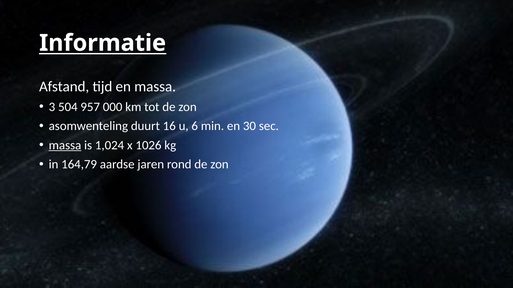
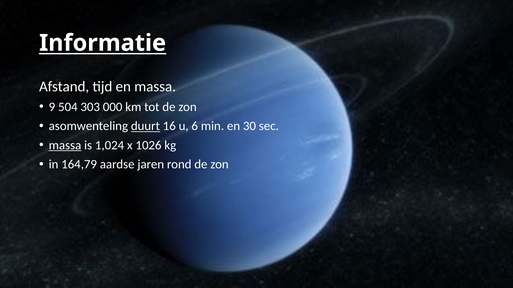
3: 3 -> 9 (52, 107)
957: 957 -> 303 (90, 107)
duurt underline: none -> present (145, 126)
